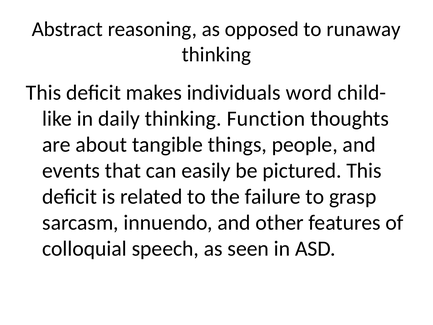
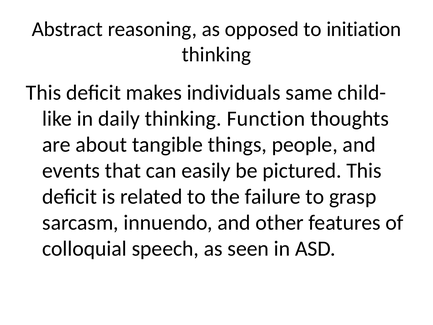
runaway: runaway -> initiation (364, 29)
word: word -> same (309, 92)
